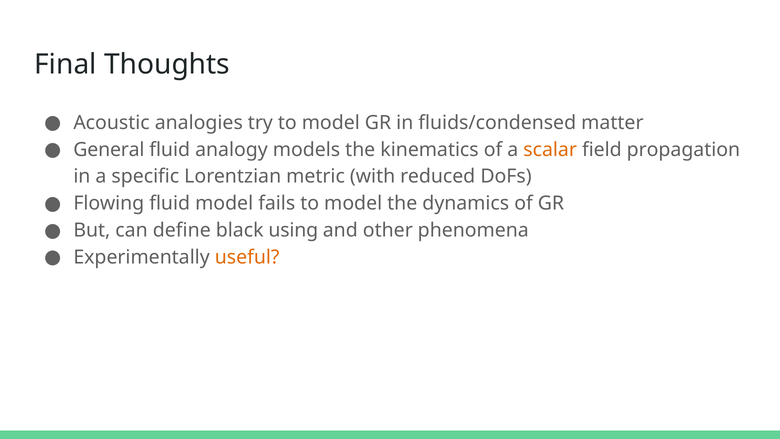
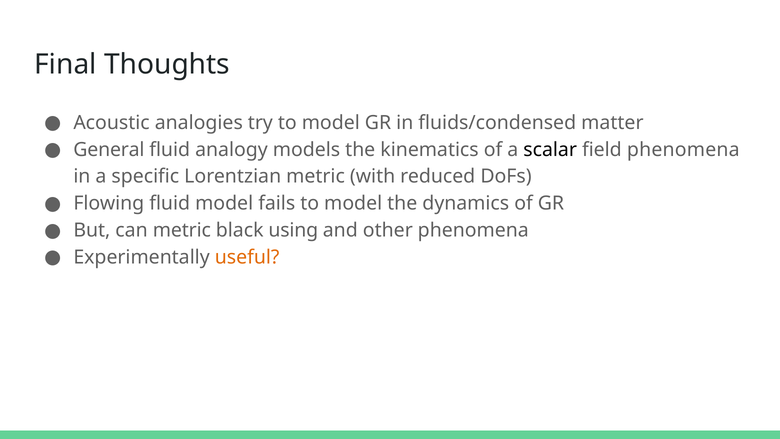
scalar colour: orange -> black (550, 150)
field propagation: propagation -> phenomena (683, 150)
can define: define -> metric (182, 230)
